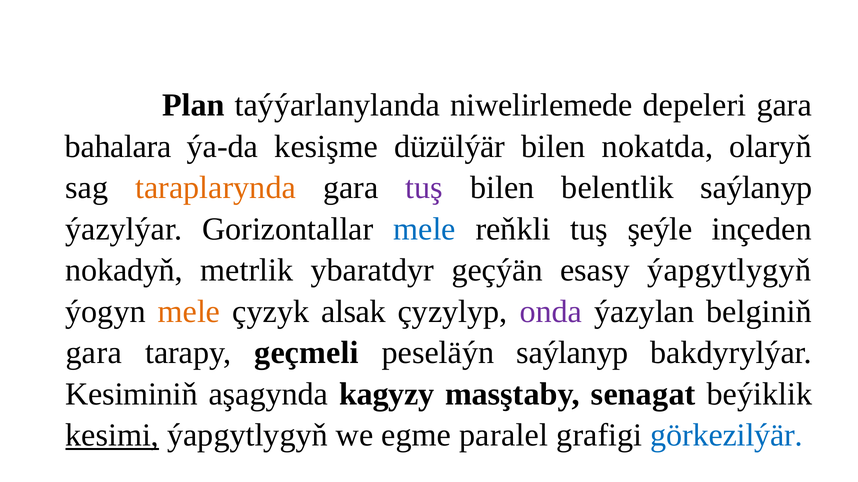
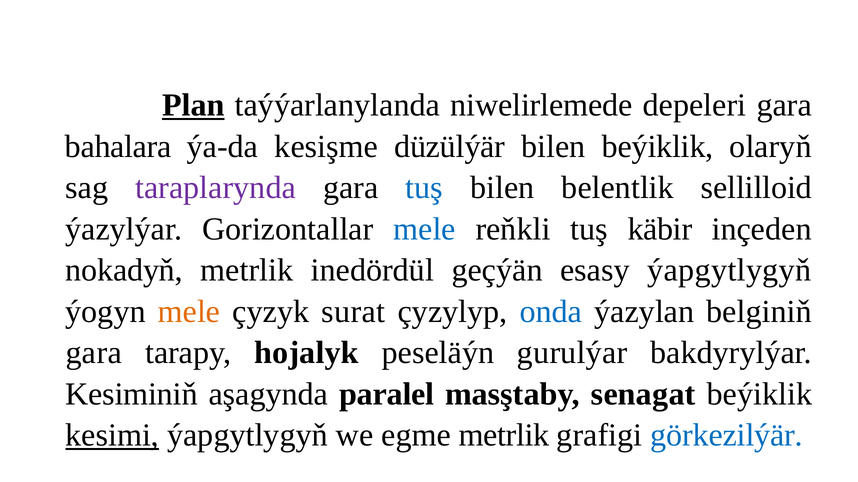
Plan underline: none -> present (193, 105)
bilen nokatda: nokatda -> beýiklik (658, 147)
taraplarynda colour: orange -> purple (216, 188)
tuş colour: purple -> blue (424, 188)
belentlik saýlanyp: saýlanyp -> sellilloid (756, 188)
şeýle: şeýle -> käbir (660, 229)
ybaratdyr: ybaratdyr -> inedördül (372, 271)
alsak: alsak -> surat (353, 312)
onda colour: purple -> blue (551, 312)
geçmeli: geçmeli -> hojalyk (307, 353)
peseläýn saýlanyp: saýlanyp -> gurulýar (572, 353)
kagyzy: kagyzy -> paralel (387, 394)
egme paralel: paralel -> metrlik (504, 436)
